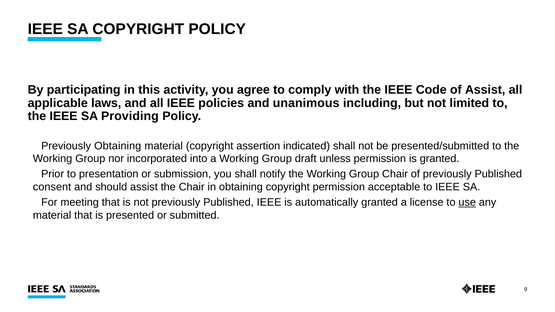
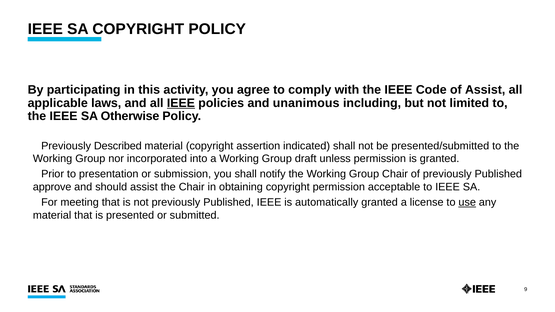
IEEE underline: none -> present (181, 103)
Providing: Providing -> Otherwise (130, 116)
Obtaining: Obtaining -> Described (118, 146)
consent: consent -> approve (52, 187)
